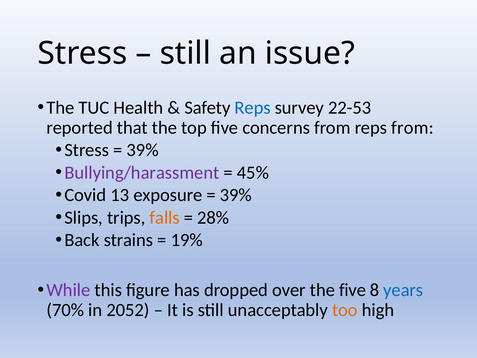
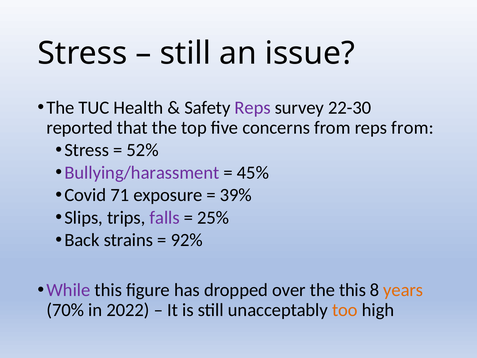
Reps colour: blue -> purple (253, 107)
22-53: 22-53 -> 22-30 (350, 107)
39%: 39% -> 52% (143, 150)
13: 13 -> 71 (120, 195)
falls colour: orange -> purple (165, 217)
28%: 28% -> 25% (213, 217)
19%: 19% -> 92% (187, 240)
the five: five -> this (352, 290)
years colour: blue -> orange (403, 290)
2052: 2052 -> 2022 (128, 310)
